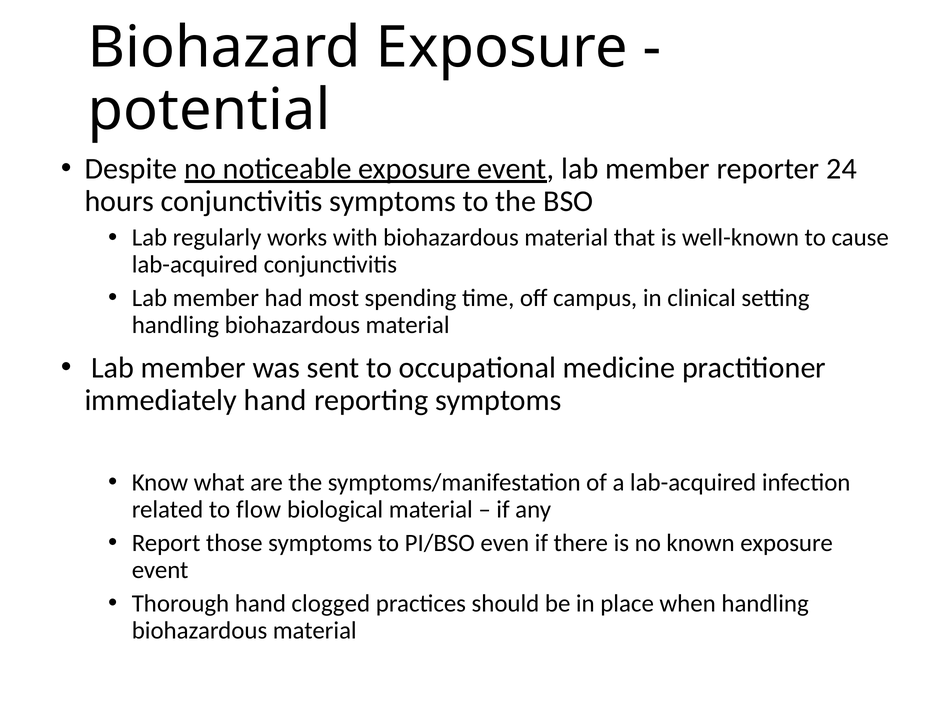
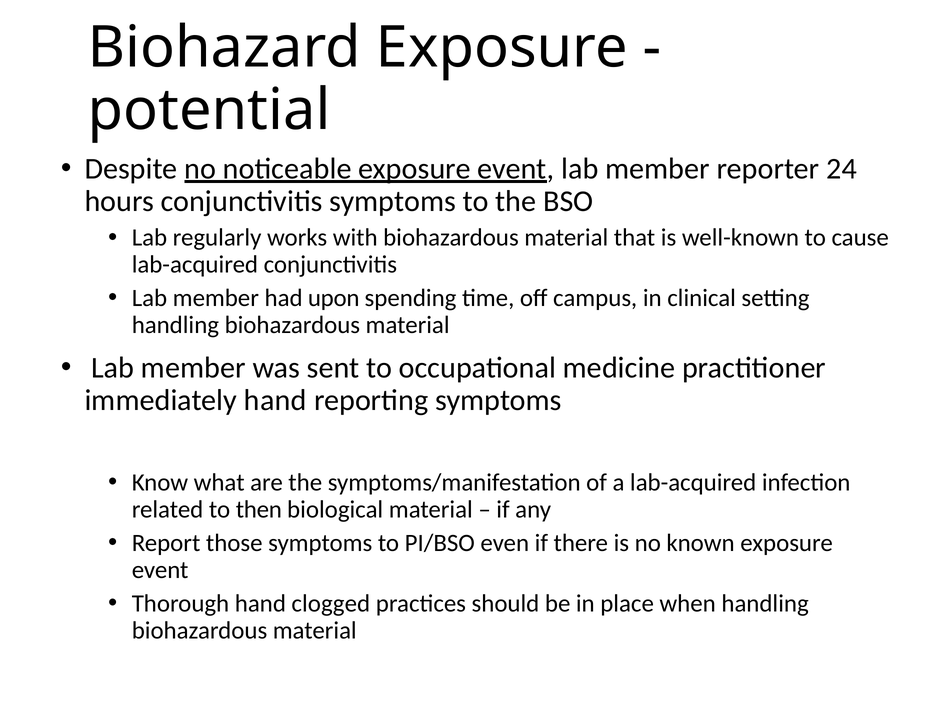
most: most -> upon (334, 298)
flow: flow -> then (259, 509)
